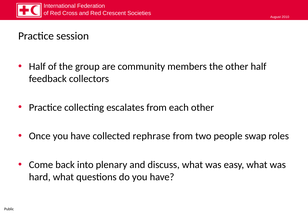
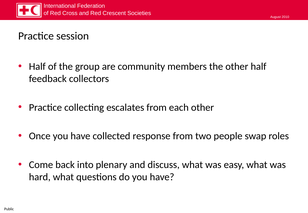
rephrase: rephrase -> response (152, 136)
